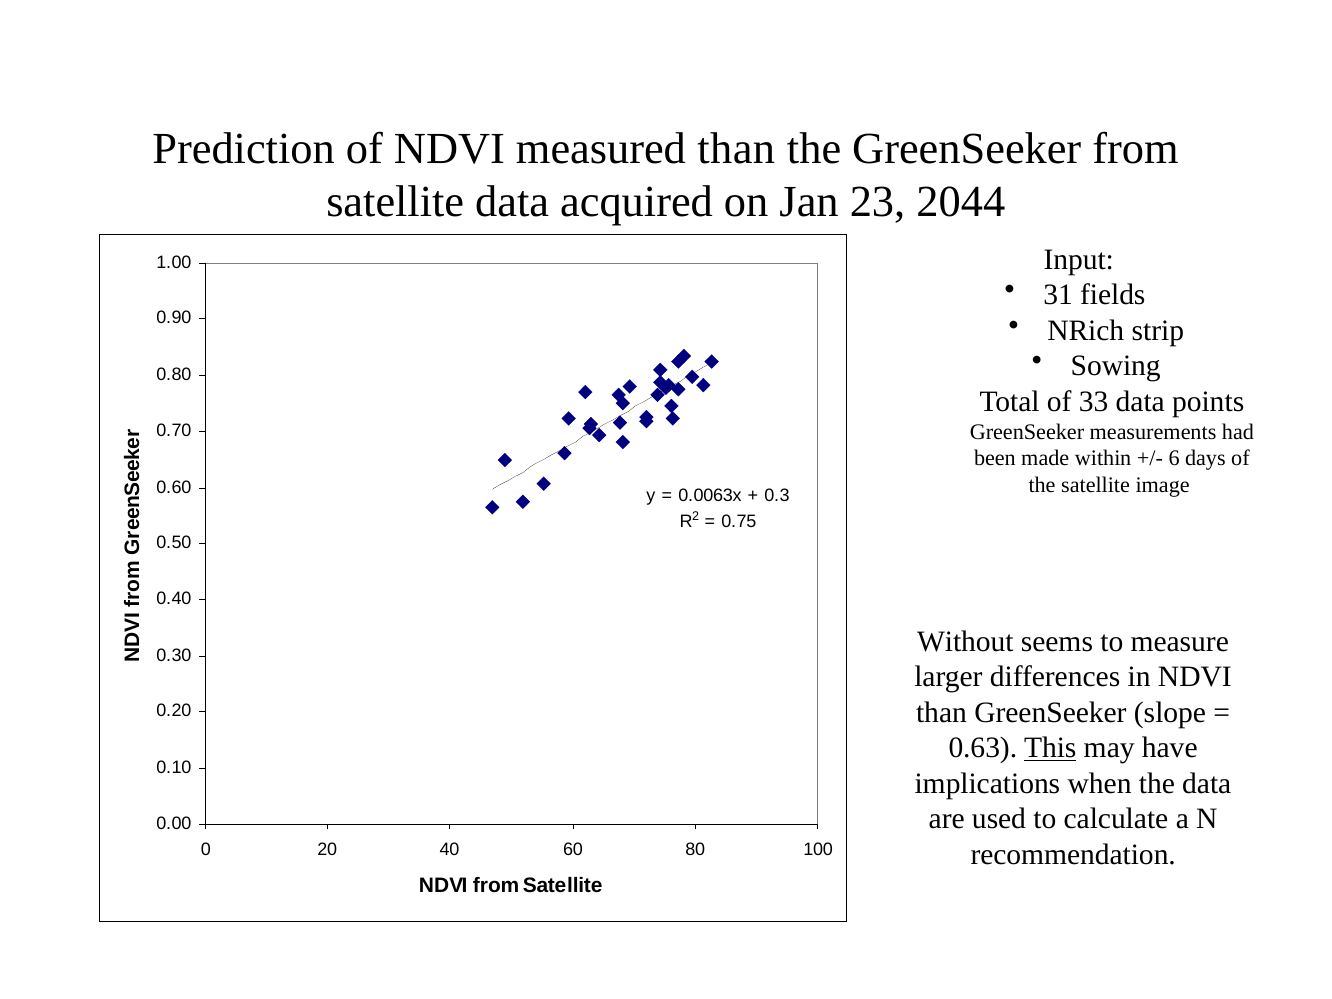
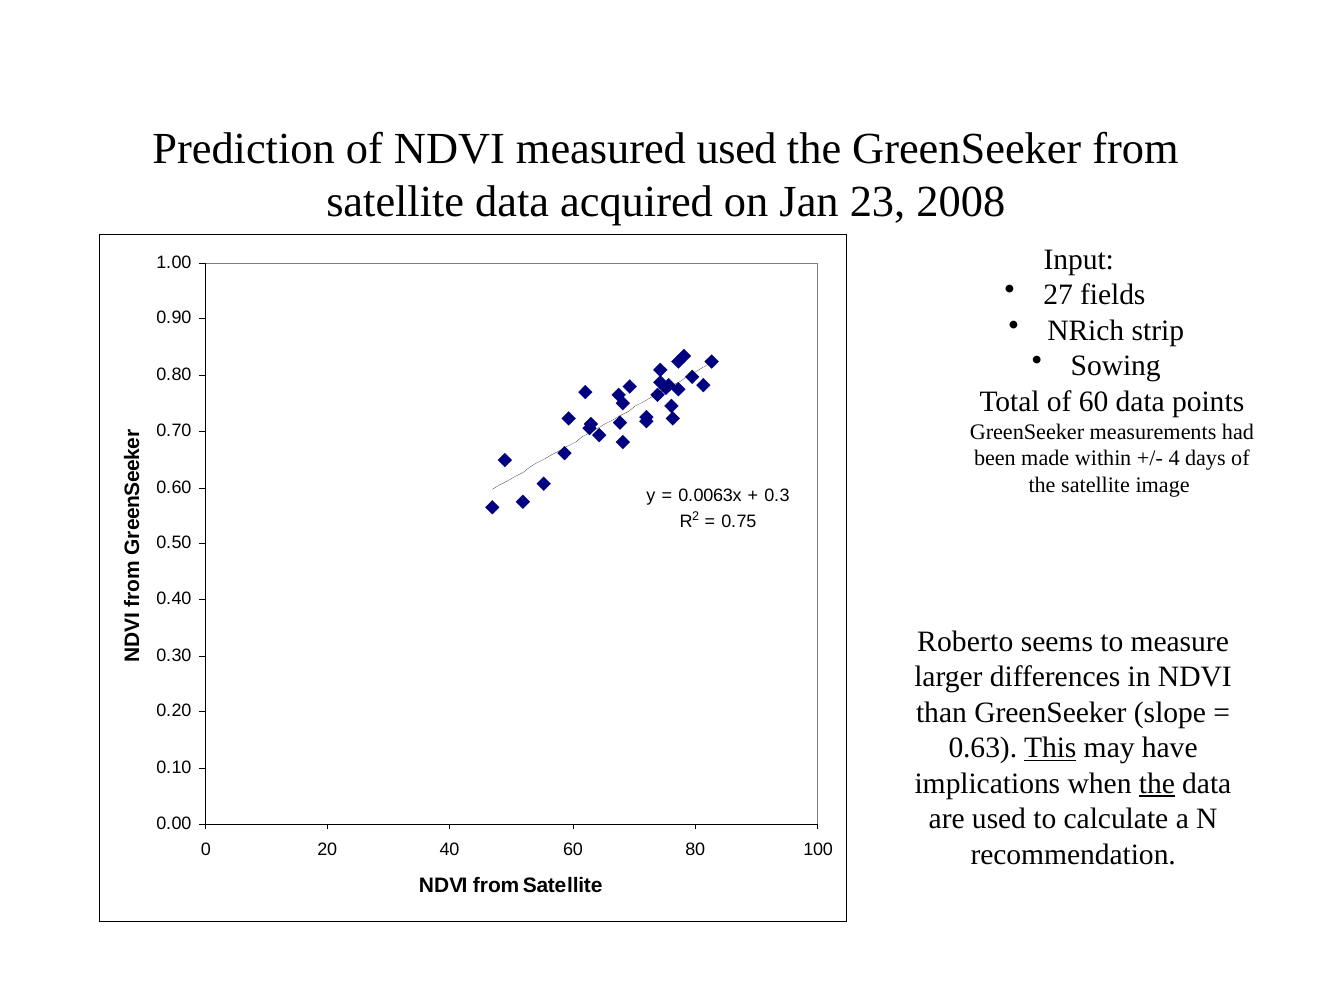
measured than: than -> used (737, 148)
2044: 2044 -> 2008 (961, 202)
31: 31 -> 27 (1058, 295)
of 33: 33 -> 60 (1094, 401)
6: 6 -> 4 (1174, 459)
Without: Without -> Roberto (965, 641)
the underline: none -> present (1157, 783)
